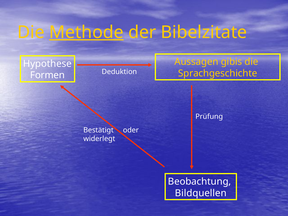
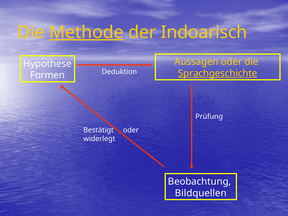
Bibelzitate: Bibelzitate -> Indoarisch (204, 32)
Aussagen gibis: gibis -> oder (231, 62)
Sprachgeschichte underline: none -> present (218, 73)
